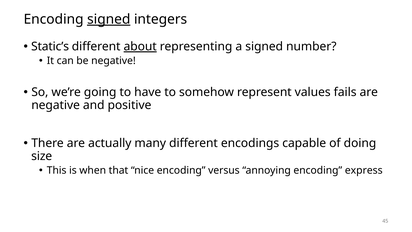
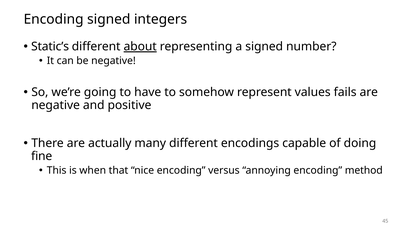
signed underline: present -> none (109, 19)
size: size -> fine (42, 156)
express: express -> method (364, 170)
